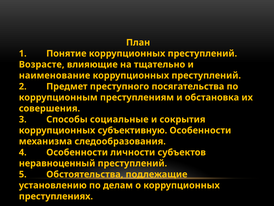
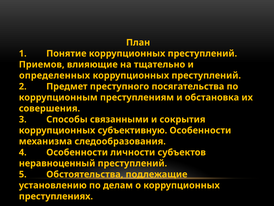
Возрасте: Возрасте -> Приемов (42, 64)
наименование: наименование -> определенных (55, 75)
социальные: социальные -> связанными (119, 119)
